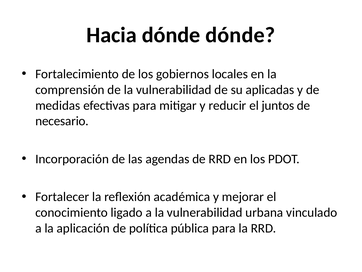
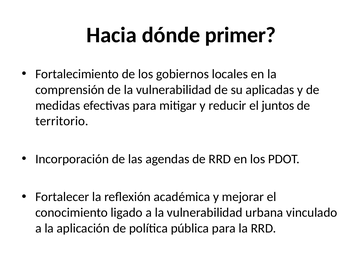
dónde dónde: dónde -> primer (240, 35)
necesario: necesario -> territorio (62, 121)
